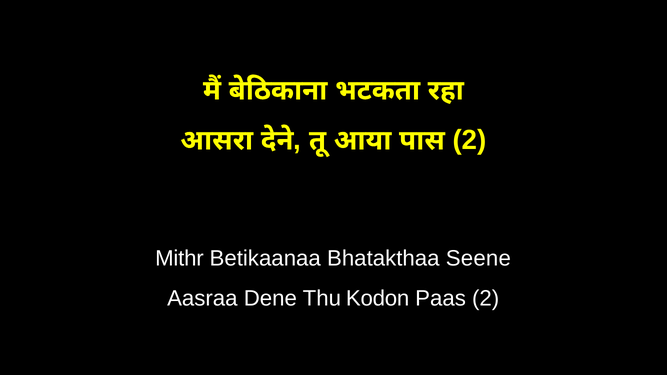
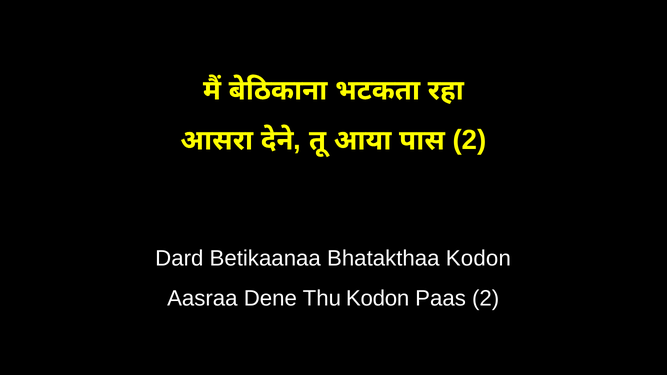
Mithr: Mithr -> Dard (179, 258)
Bhatakthaa Seene: Seene -> Kodon (478, 258)
